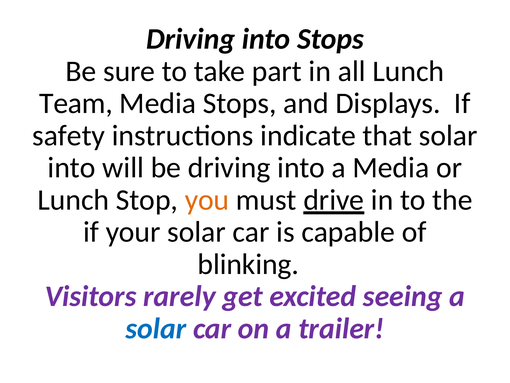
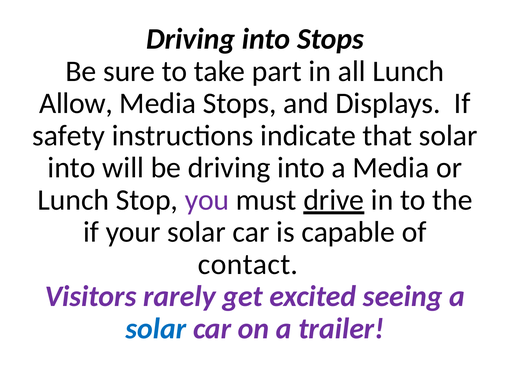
Team: Team -> Allow (76, 103)
you colour: orange -> purple (207, 200)
blinking: blinking -> contact (248, 264)
